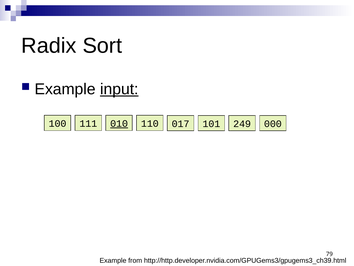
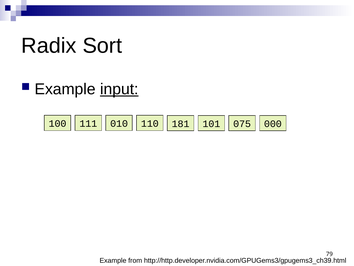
010 underline: present -> none (119, 123)
017: 017 -> 181 (181, 124)
249: 249 -> 075 (242, 124)
